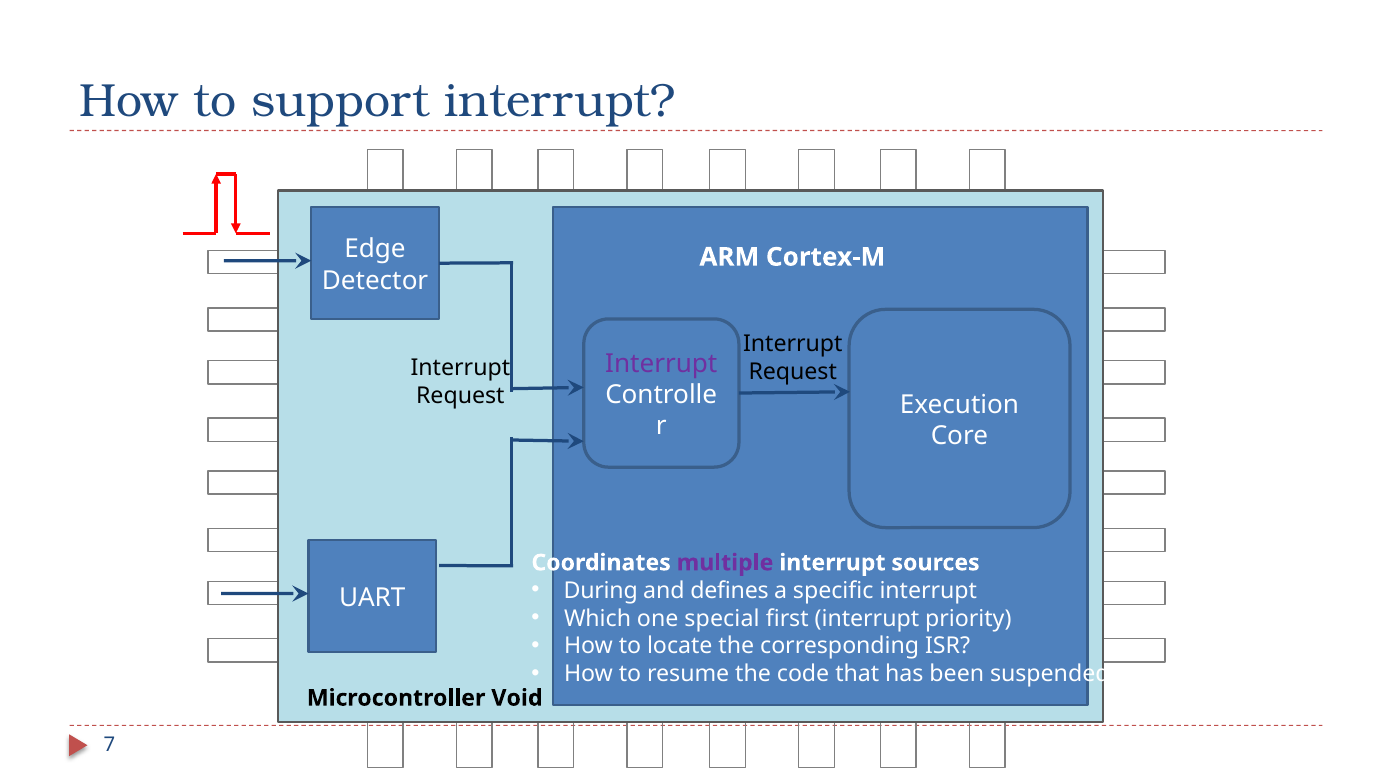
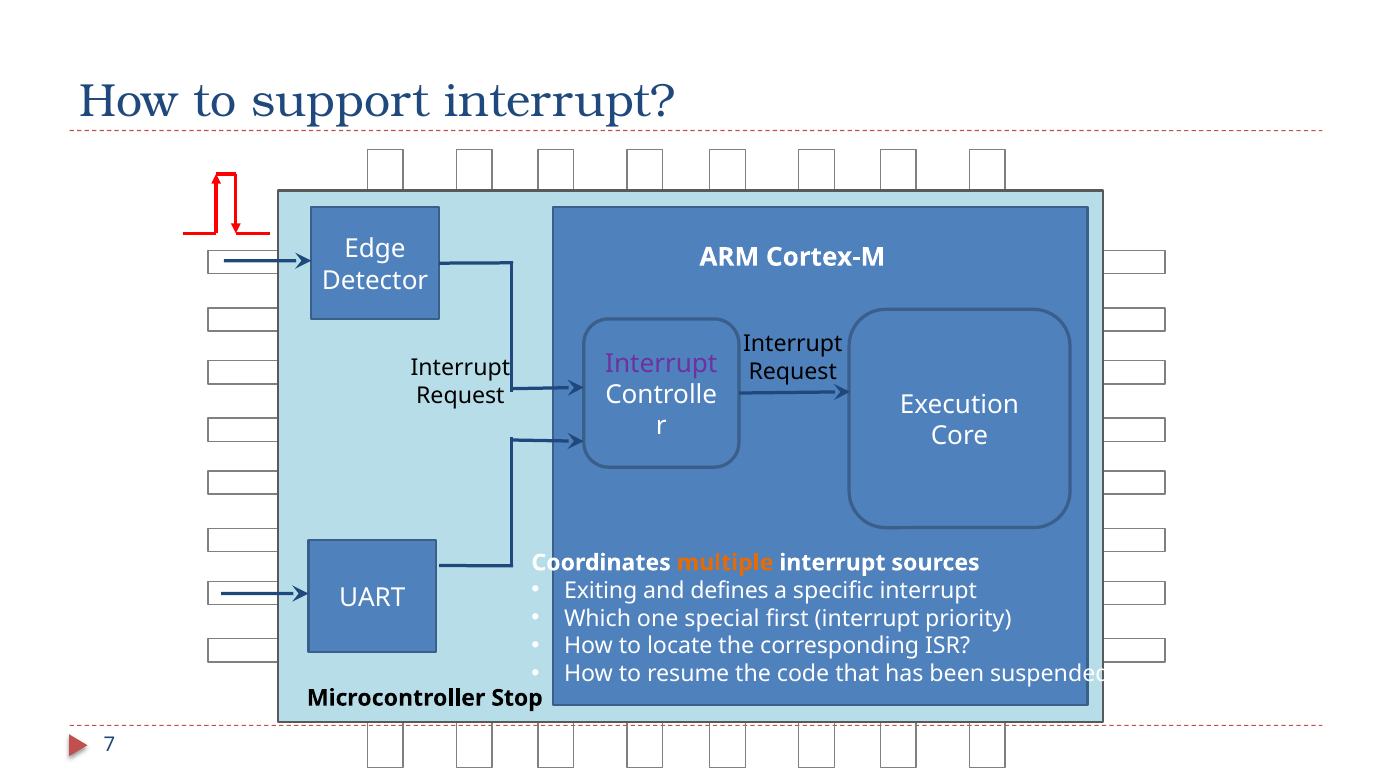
multiple colour: purple -> orange (725, 563)
During: During -> Exiting (601, 591)
Void: Void -> Stop (517, 698)
